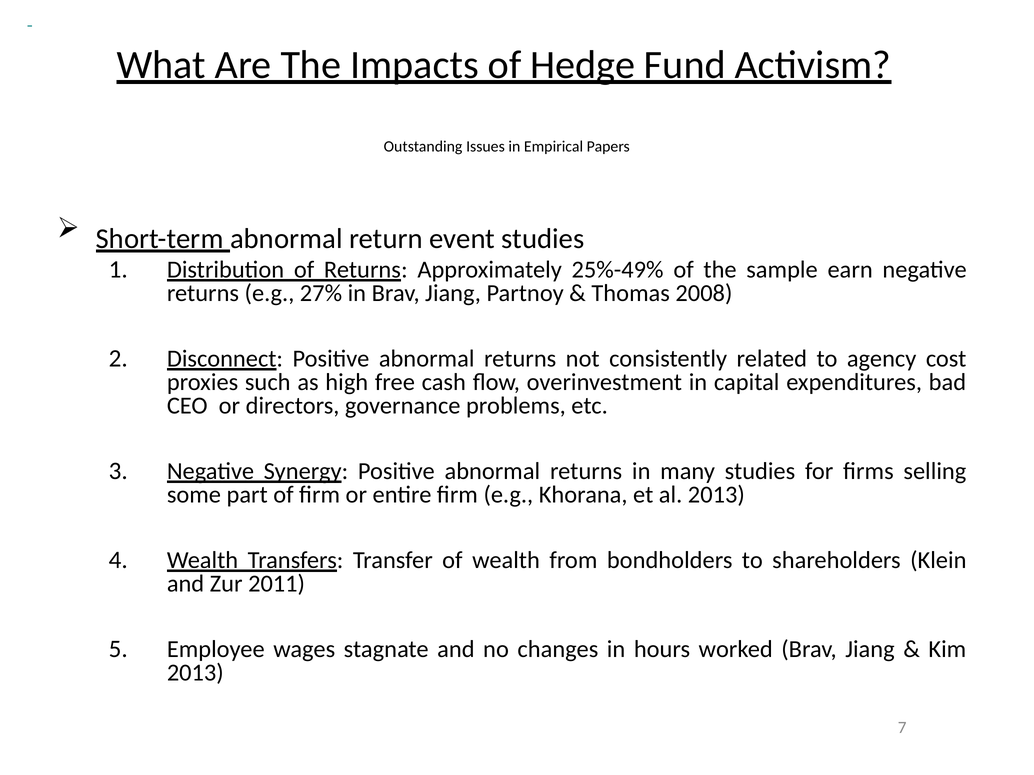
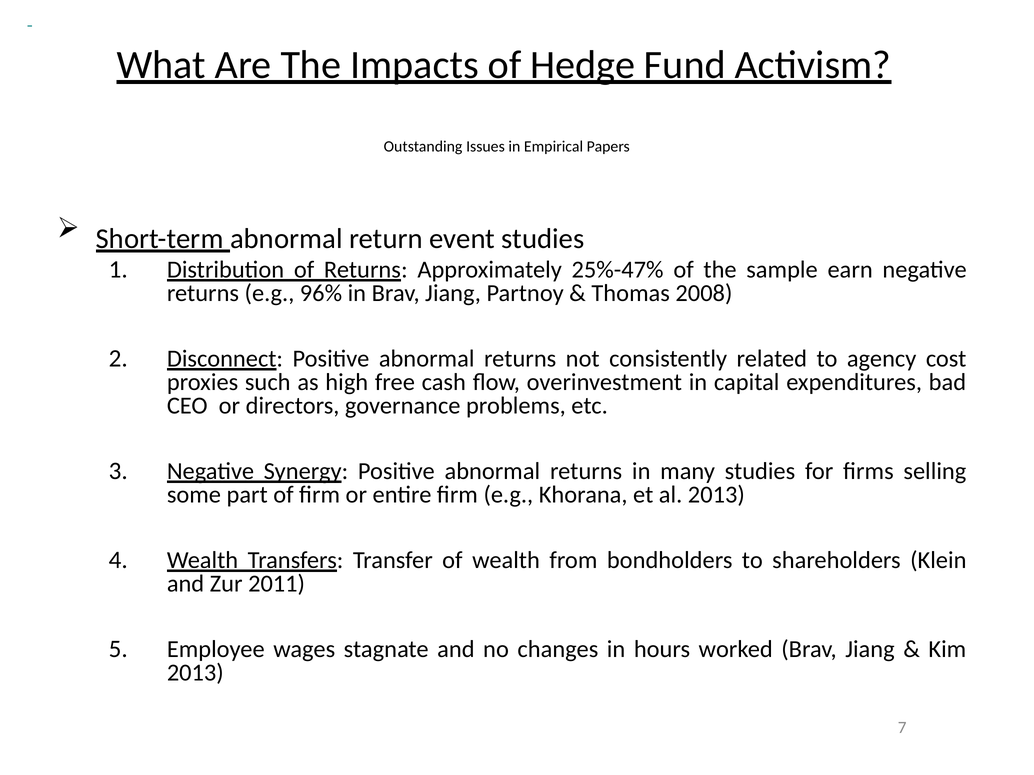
25%-49%: 25%-49% -> 25%-47% (618, 270)
27%: 27% -> 96% (321, 293)
